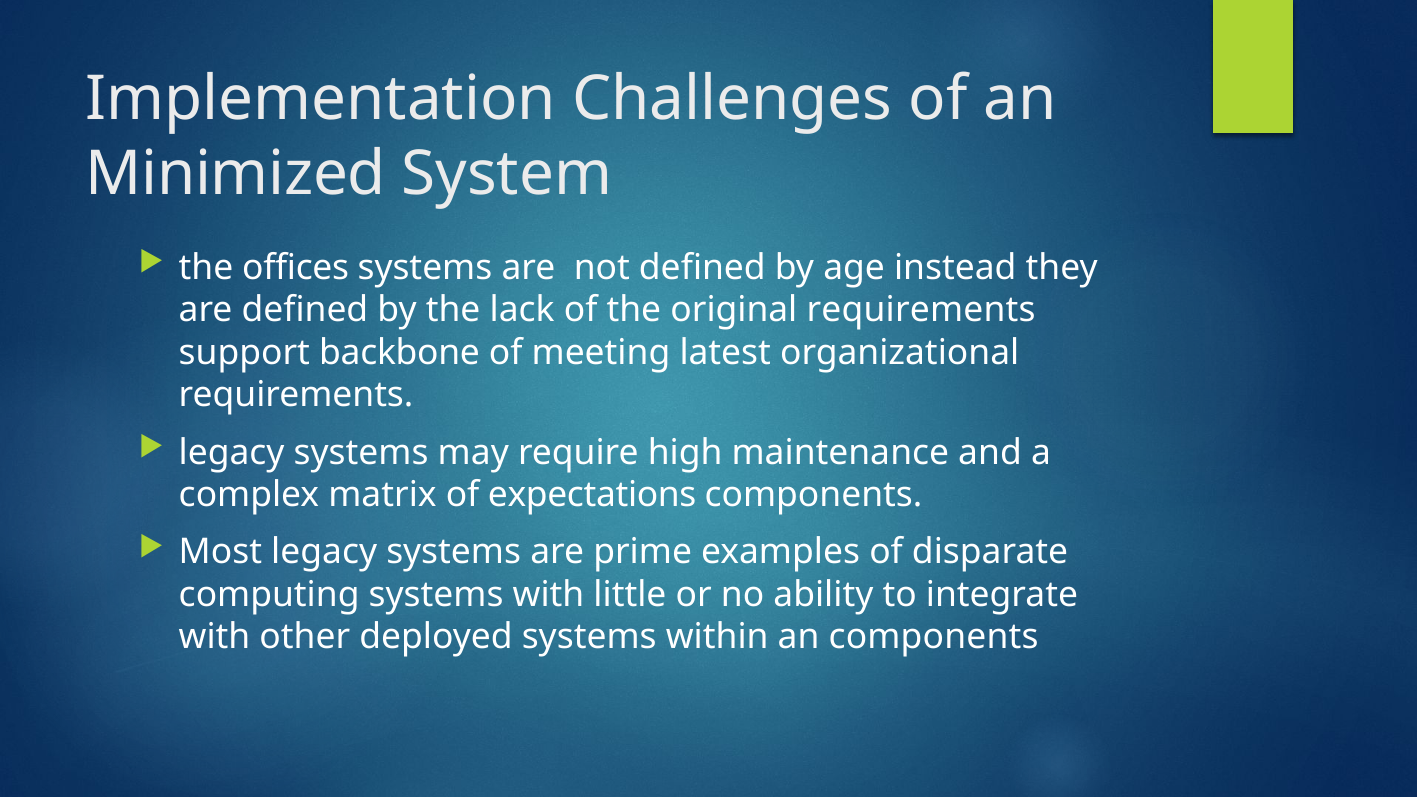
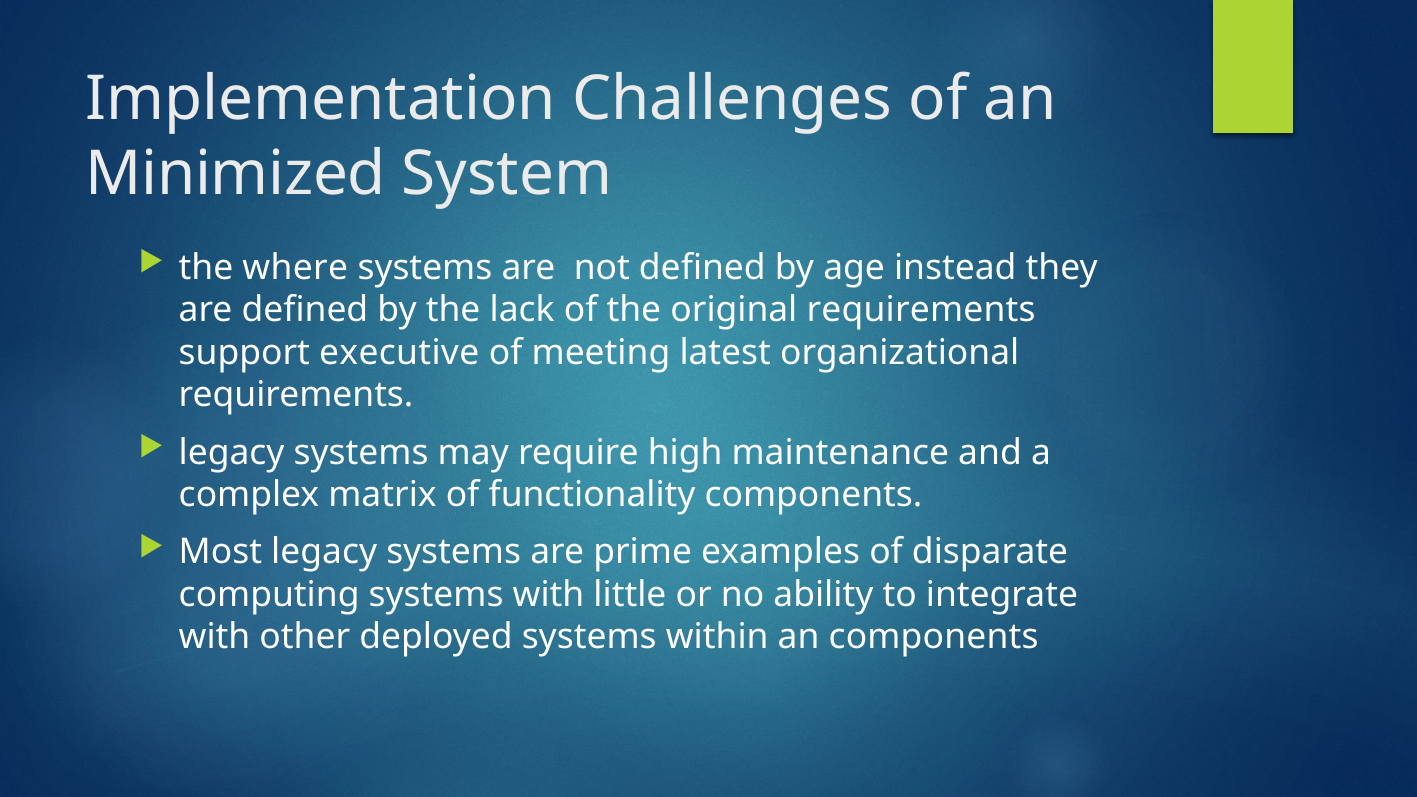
offices: offices -> where (295, 268)
backbone: backbone -> executive (399, 353)
expectations: expectations -> functionality (592, 495)
